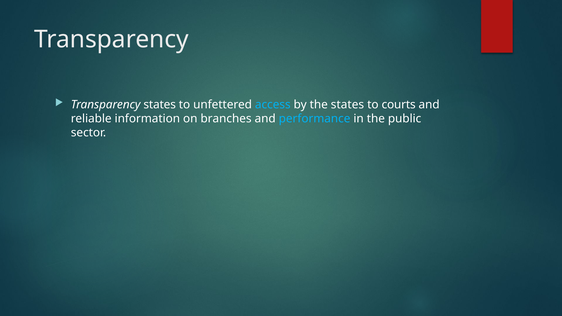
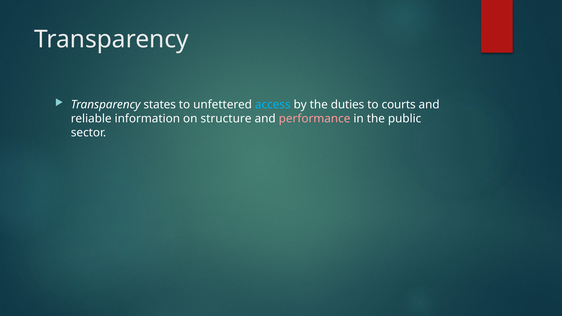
the states: states -> duties (348, 105)
branches: branches -> structure (226, 119)
performance colour: light blue -> pink (315, 119)
